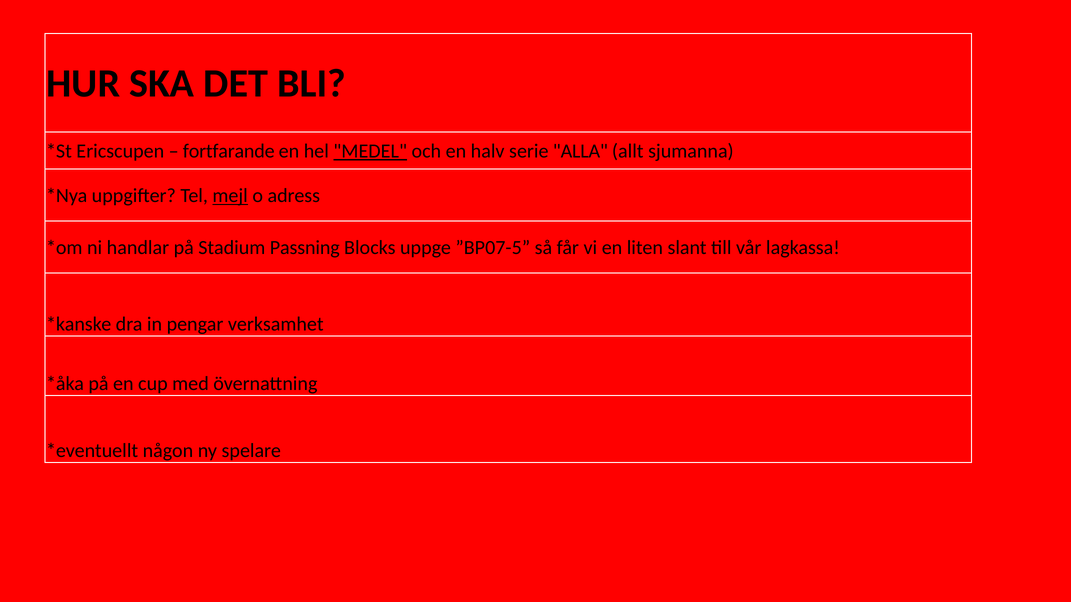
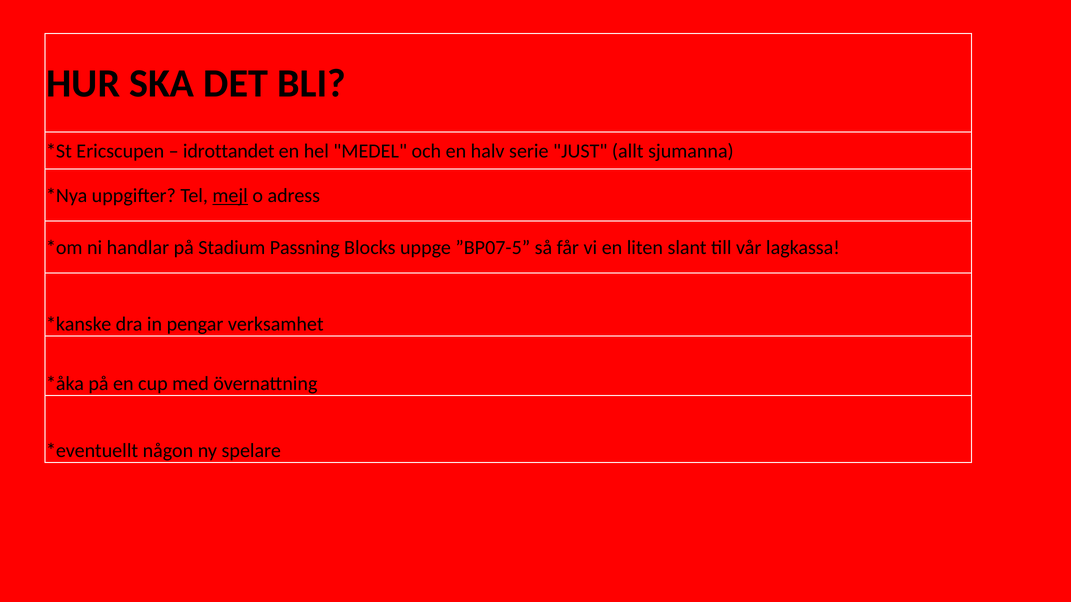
fortfarande: fortfarande -> idrottandet (229, 151)
MEDEL underline: present -> none (370, 151)
ALLA: ALLA -> JUST (580, 151)
